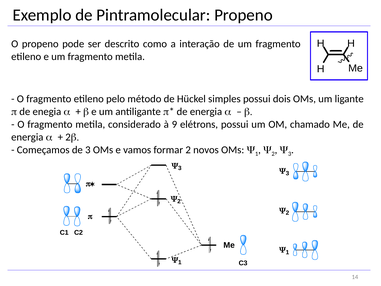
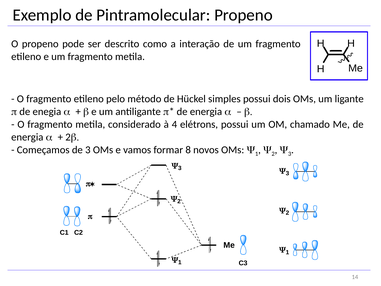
9: 9 -> 4 (174, 124)
formar 2: 2 -> 8 (188, 150)
